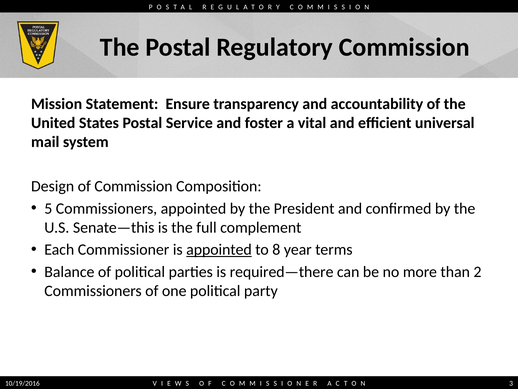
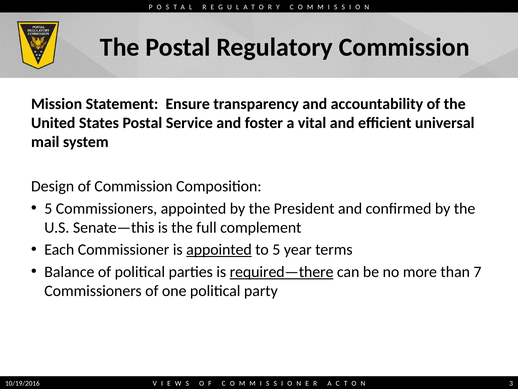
to 8: 8 -> 5 (276, 249)
required—there underline: none -> present (282, 272)
2: 2 -> 7 (477, 272)
